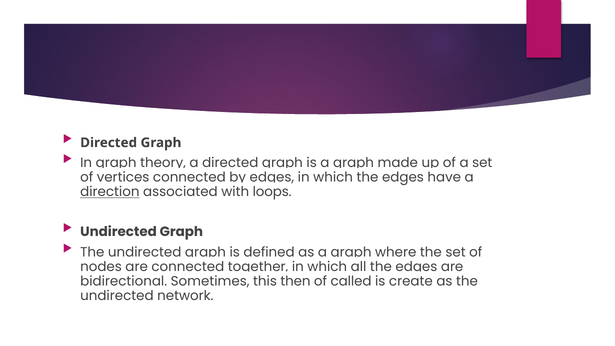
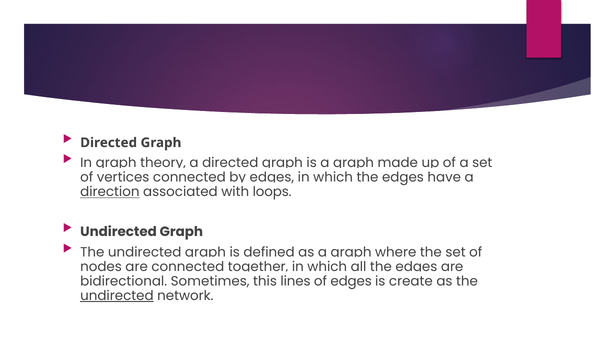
then: then -> lines (296, 281)
of called: called -> edges (351, 281)
undirected underline: none -> present (117, 296)
